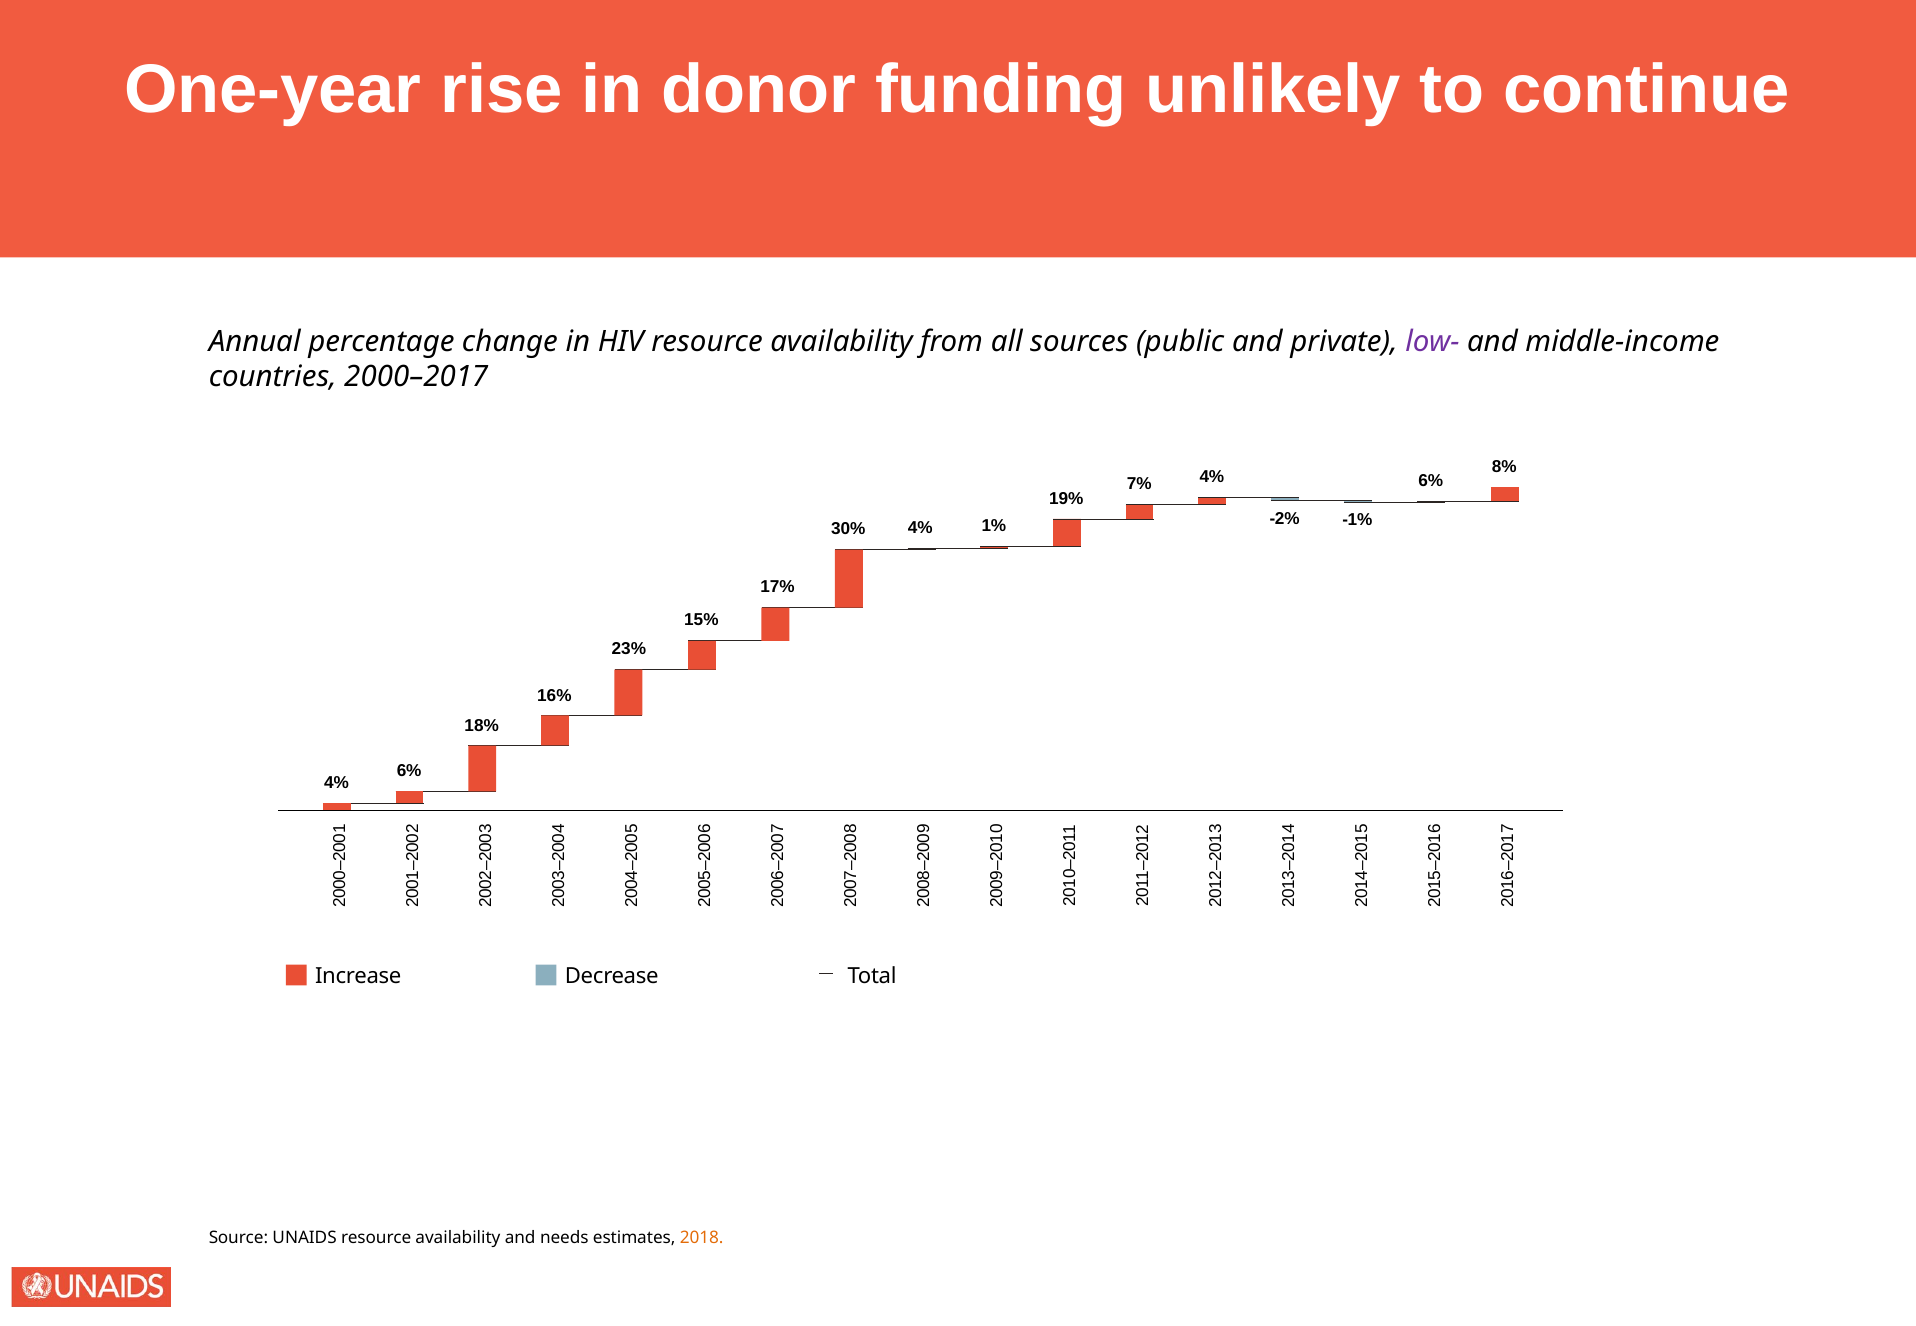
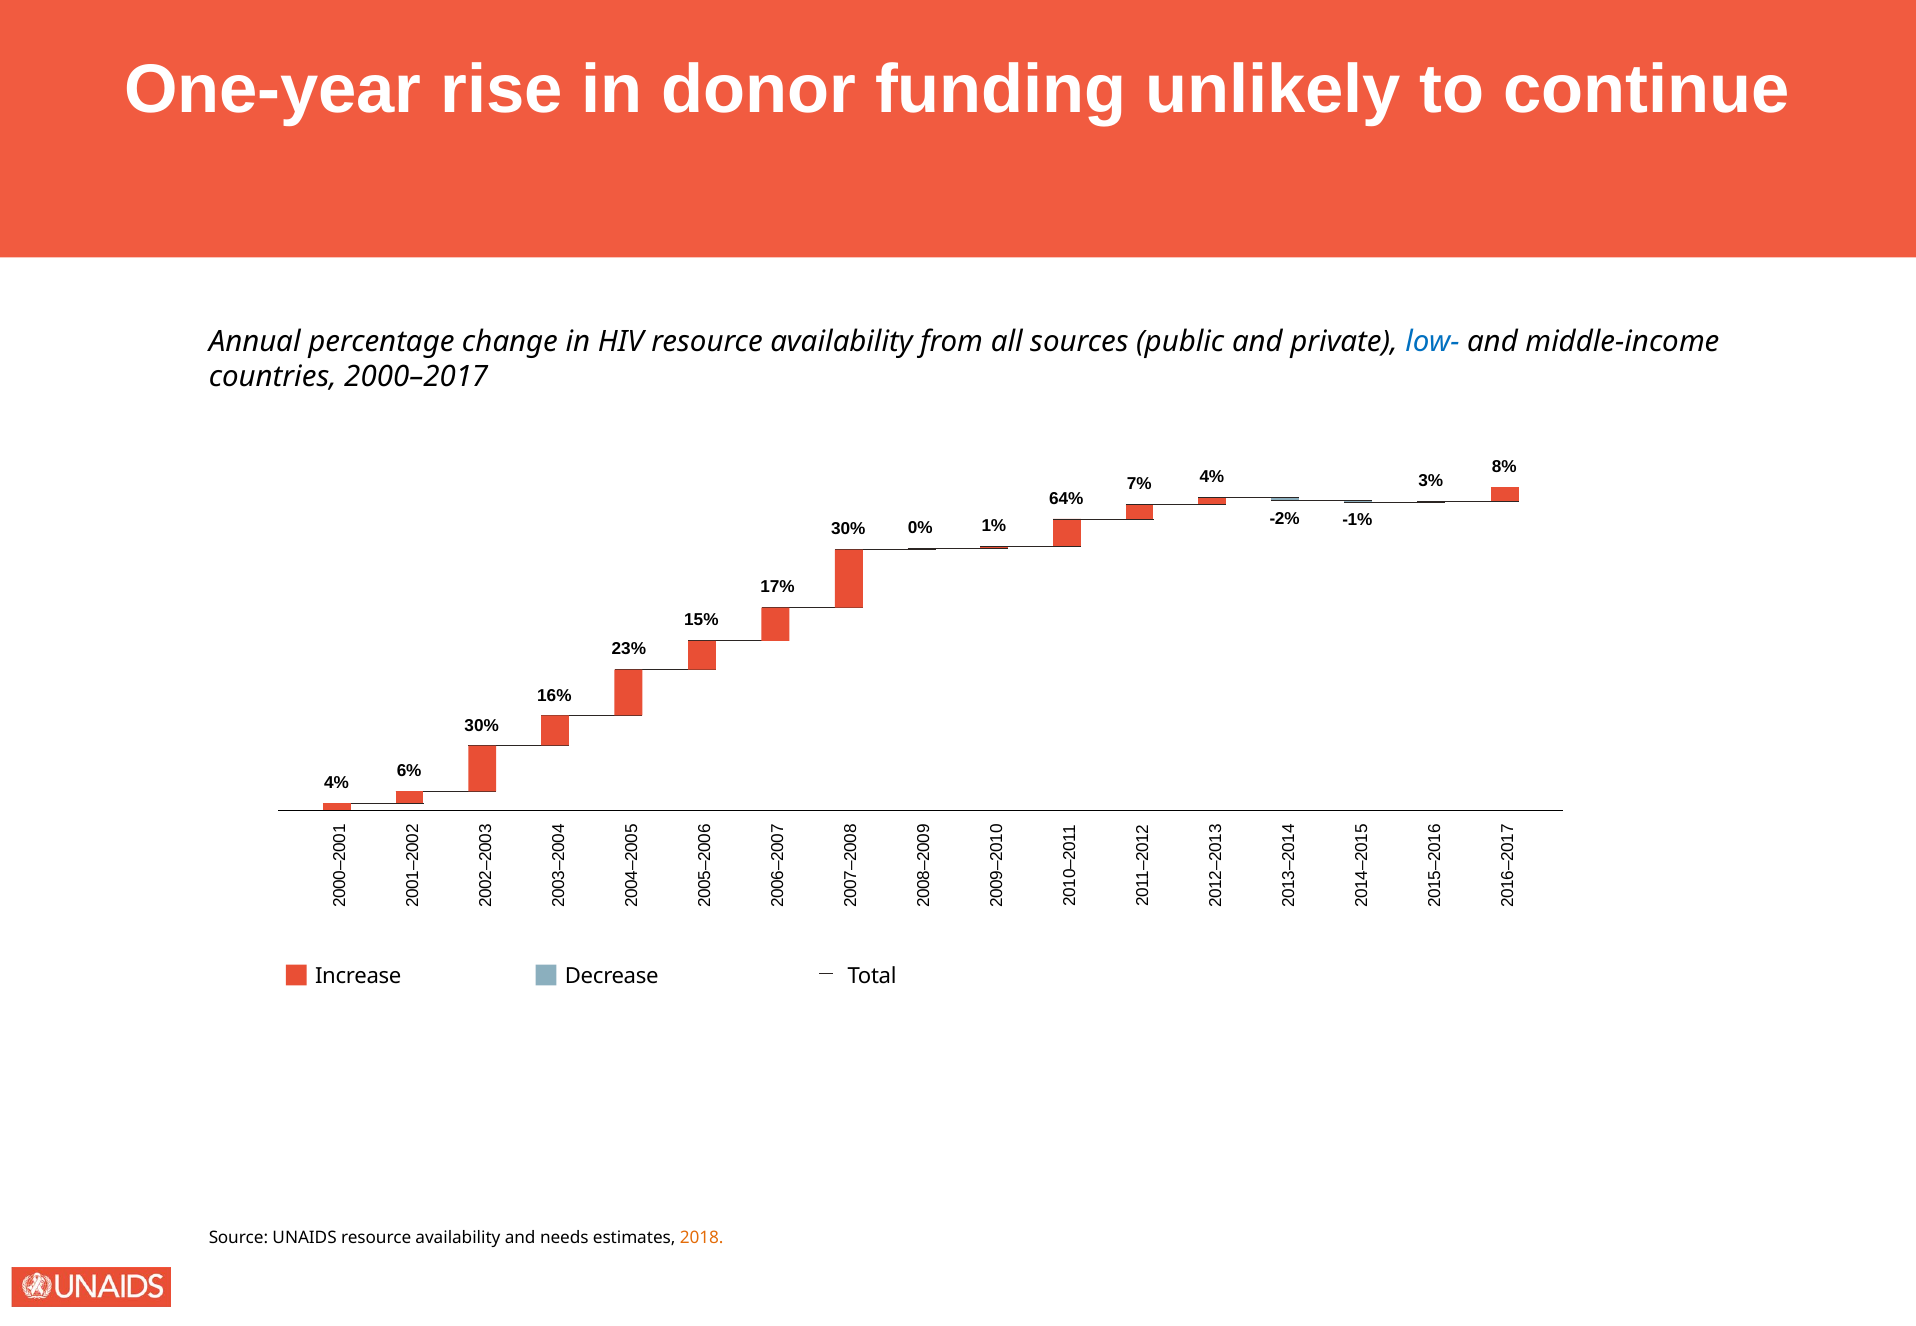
low- colour: purple -> blue (1432, 342)
4% 6%: 6% -> 3% (1431, 481)
19%: 19% -> 64% (1066, 499)
30% 4%: 4% -> 0% (920, 528)
18%: 18% -> 30% (482, 726)
